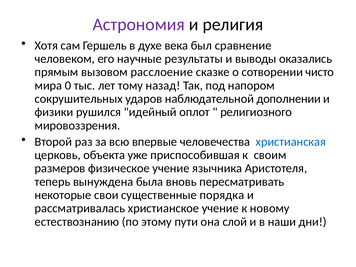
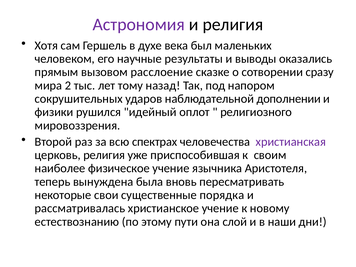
сравнение: сравнение -> маленьких (243, 45)
чисто: чисто -> сразу (320, 72)
0: 0 -> 2 (68, 85)
впервые: впервые -> спектрах (155, 142)
христианская colour: blue -> purple (291, 142)
церковь объекта: объекта -> религия (104, 155)
размеров: размеров -> наиболее (60, 168)
